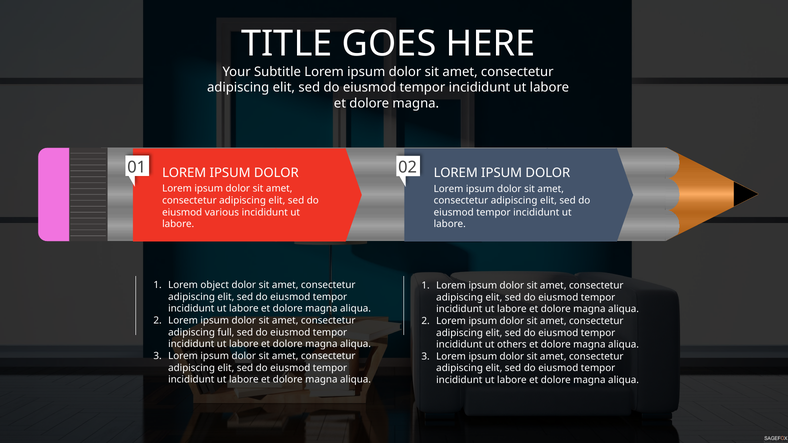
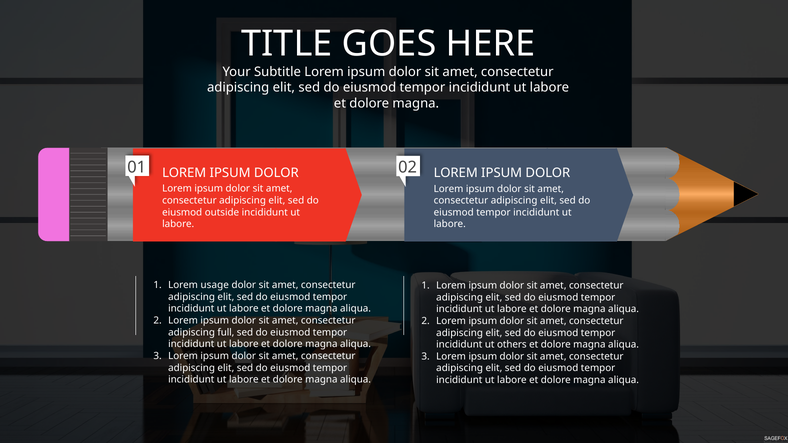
various: various -> outside (222, 212)
object: object -> usage (215, 285)
